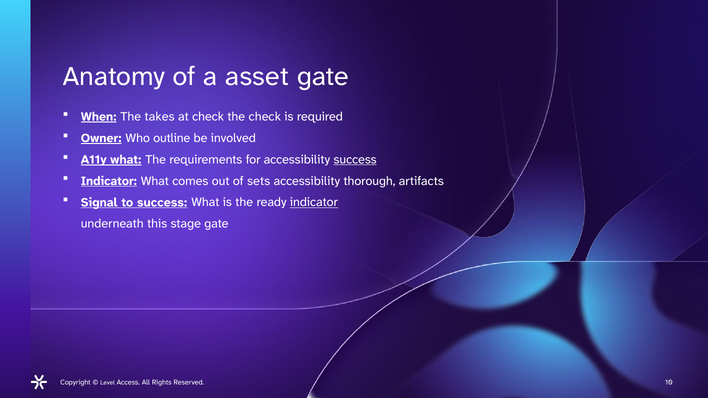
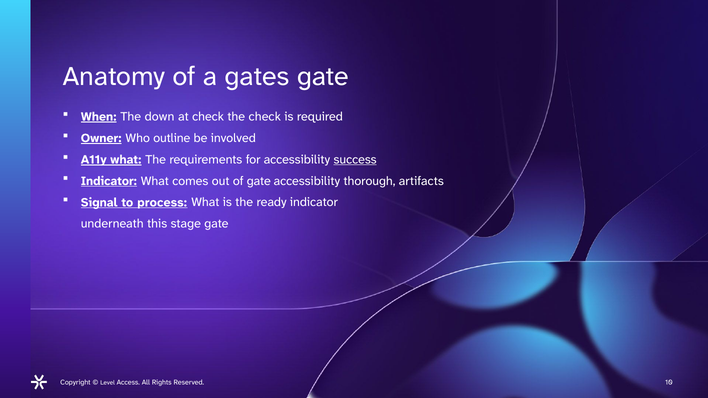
asset: asset -> gates (257, 77)
takes: takes -> down (160, 117)
of sets: sets -> gate (259, 181)
to success: success -> process (162, 202)
indicator underline: present -> none (314, 202)
